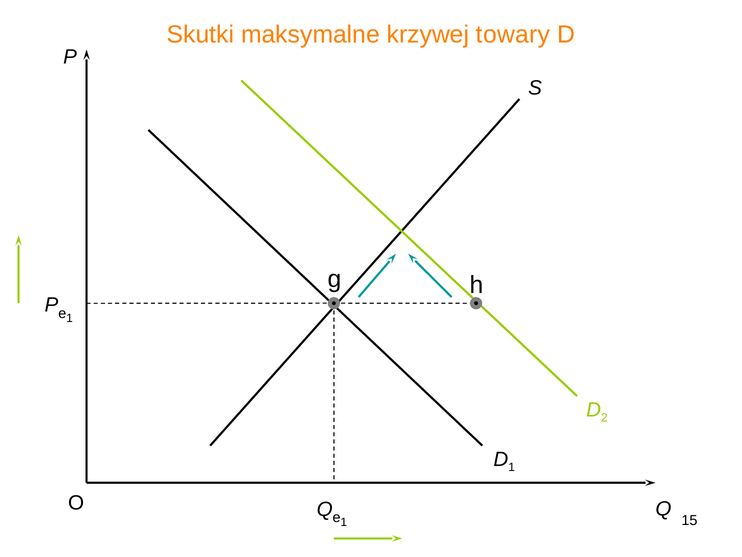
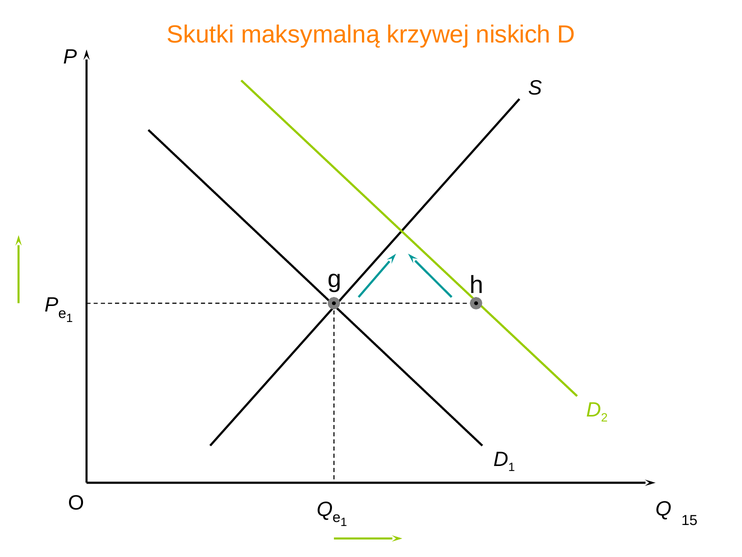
maksymalne: maksymalne -> maksymalną (310, 35)
towary: towary -> niskich (513, 35)
